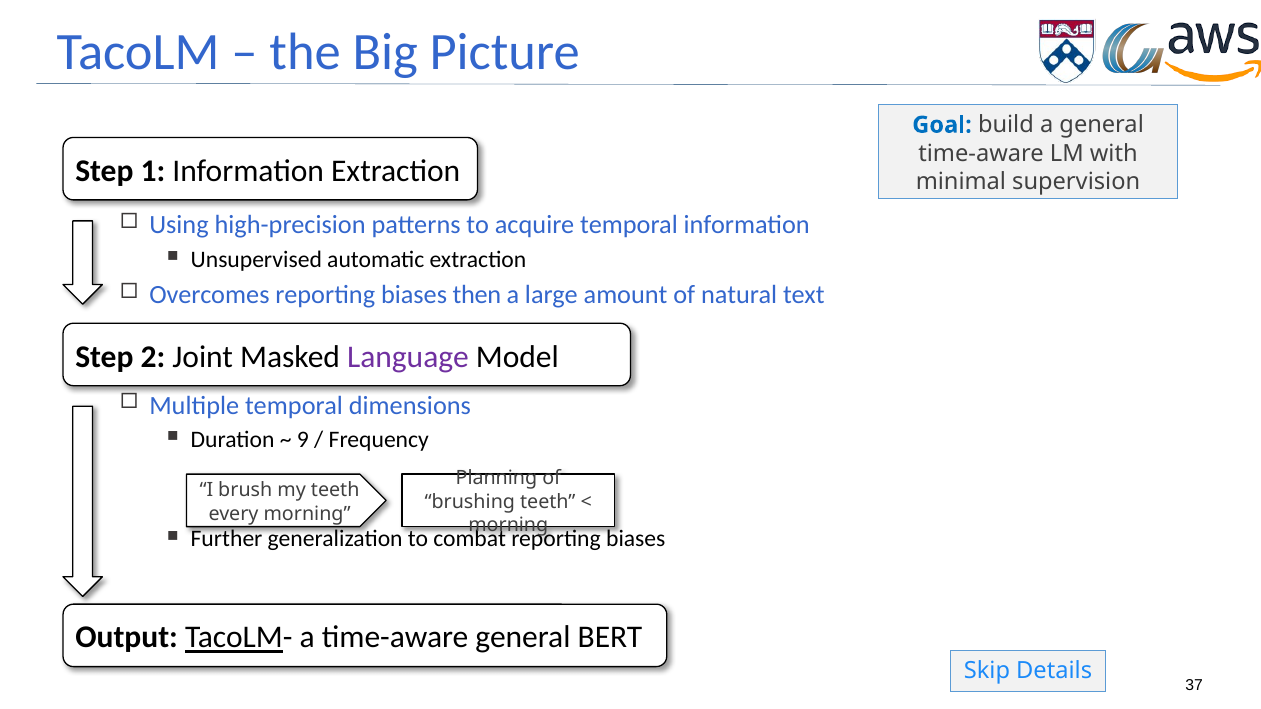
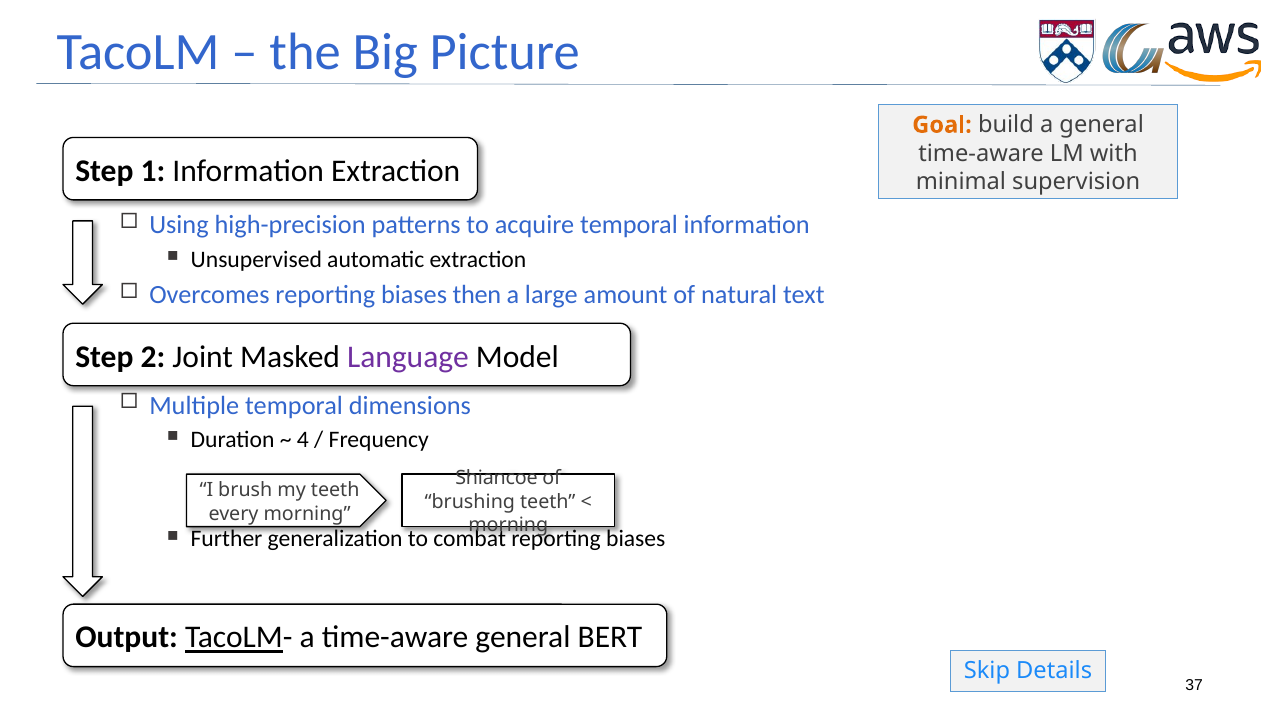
Goal colour: blue -> orange (942, 125)
9: 9 -> 4 (303, 440)
Planning: Planning -> Shiancoe (496, 478)
